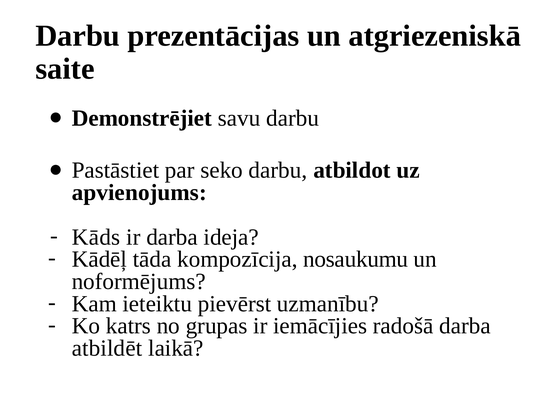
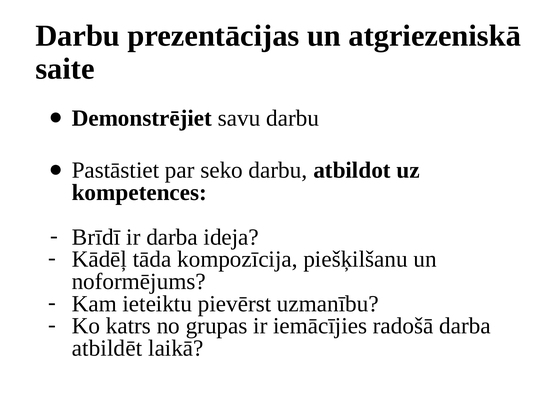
apvienojums: apvienojums -> kompetences (139, 193)
Kāds: Kāds -> Brīdī (96, 237)
nosaukumu: nosaukumu -> piešķilšanu (356, 260)
